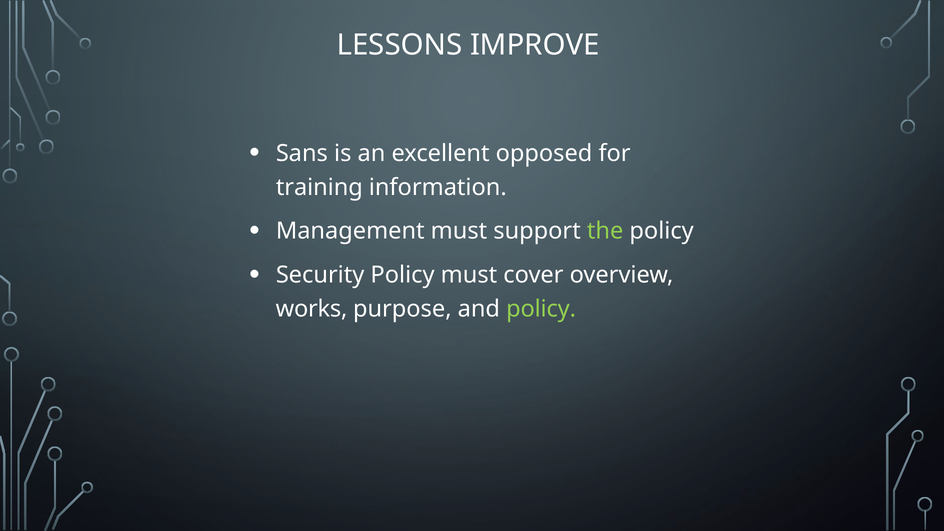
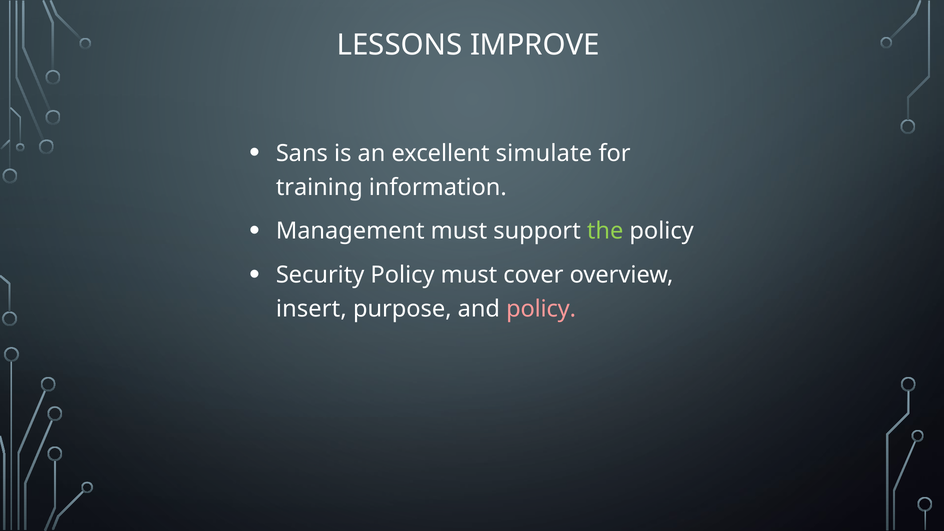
opposed: opposed -> simulate (544, 153)
works: works -> insert (311, 309)
policy colour: light green -> pink (541, 309)
